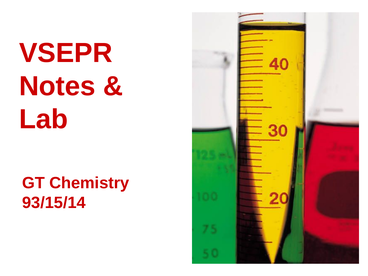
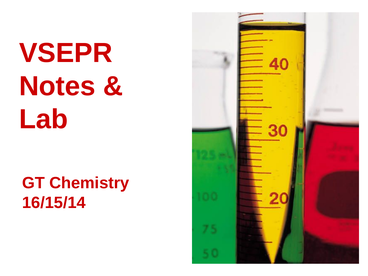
93/15/14: 93/15/14 -> 16/15/14 (54, 203)
